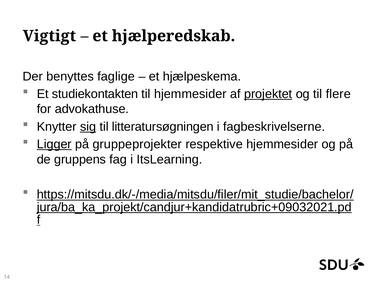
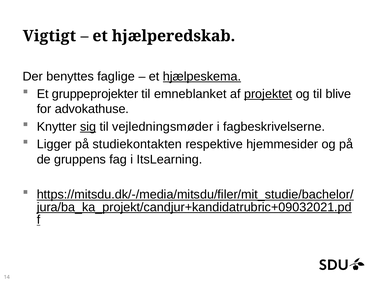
hjælpeskema underline: none -> present (202, 76)
studiekontakten: studiekontakten -> gruppeprojekter (95, 94)
til hjemmesider: hjemmesider -> emneblanket (190, 94)
flere: flere -> blive (338, 94)
litteratursøgningen: litteratursøgningen -> vejledningsmøder (163, 127)
Ligger underline: present -> none (54, 144)
gruppeprojekter: gruppeprojekter -> studiekontakten (137, 144)
